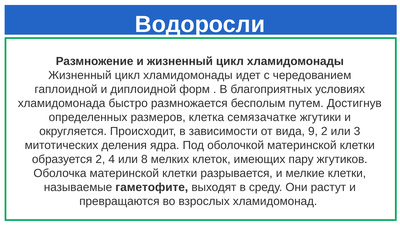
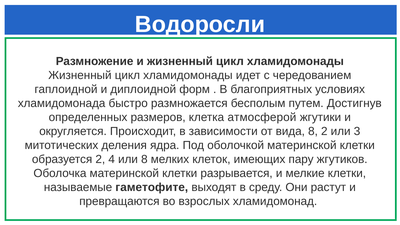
семязачатке: семязачатке -> атмосферой (262, 117)
вида 9: 9 -> 8 (313, 131)
